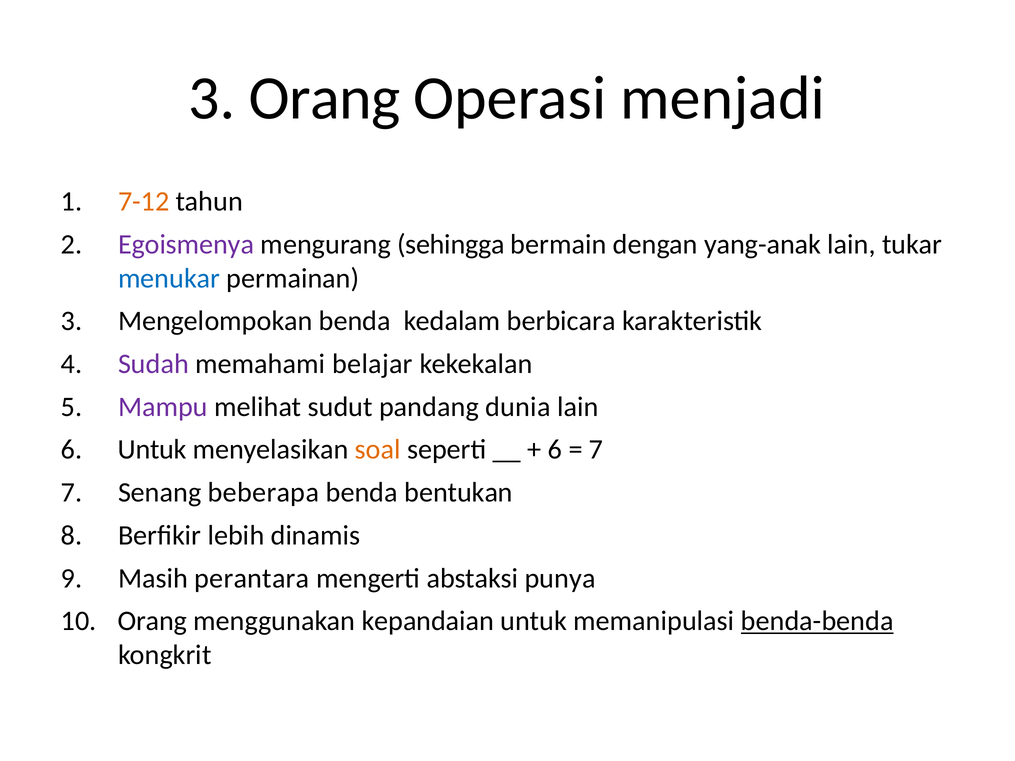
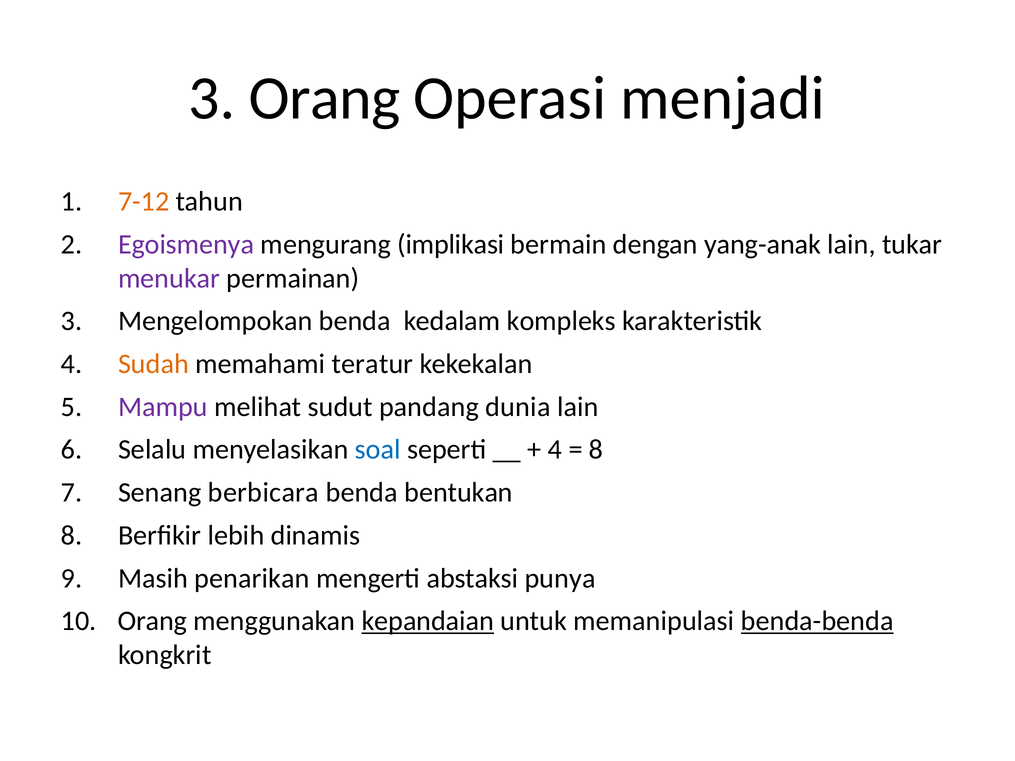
sehingga: sehingga -> implikasi (451, 244)
menukar colour: blue -> purple (169, 278)
berbicara: berbicara -> kompleks (561, 321)
Sudah colour: purple -> orange (153, 364)
belajar: belajar -> teratur (373, 364)
Untuk: Untuk -> Selalu (152, 450)
soal colour: orange -> blue (378, 450)
6: 6 -> 4 (555, 450)
7: 7 -> 8 (596, 450)
beberapa: beberapa -> berbicara (263, 493)
perantara: perantara -> penarikan (252, 578)
kepandaian underline: none -> present (428, 621)
